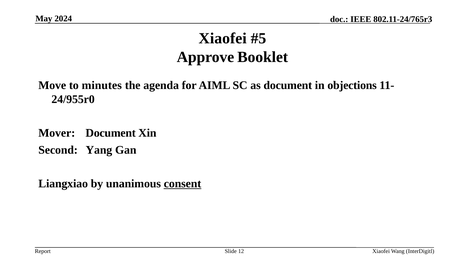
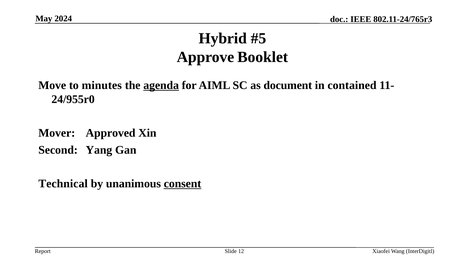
Xiaofei: Xiaofei -> Hybrid (223, 38)
agenda underline: none -> present (161, 85)
objections: objections -> contained (352, 85)
Mover Document: Document -> Approved (111, 133)
Liangxiao: Liangxiao -> Technical (63, 183)
